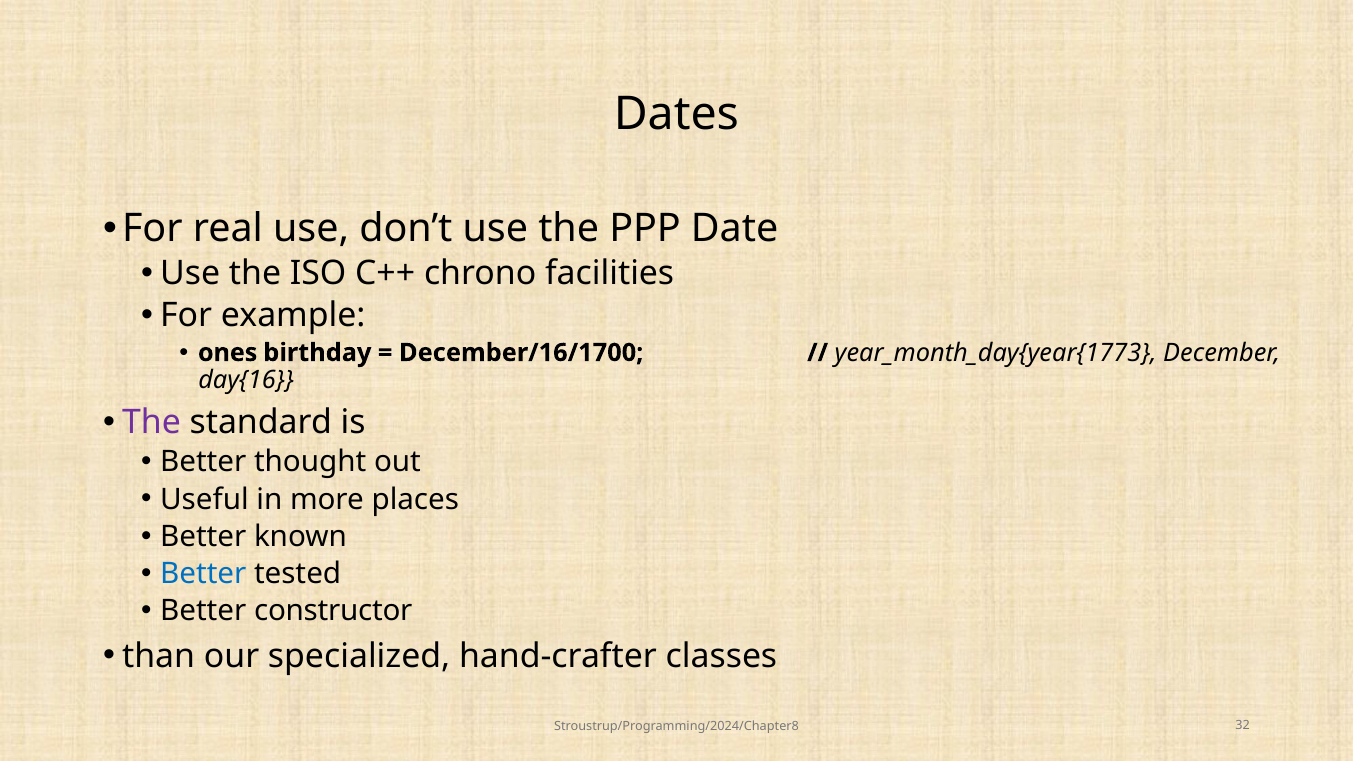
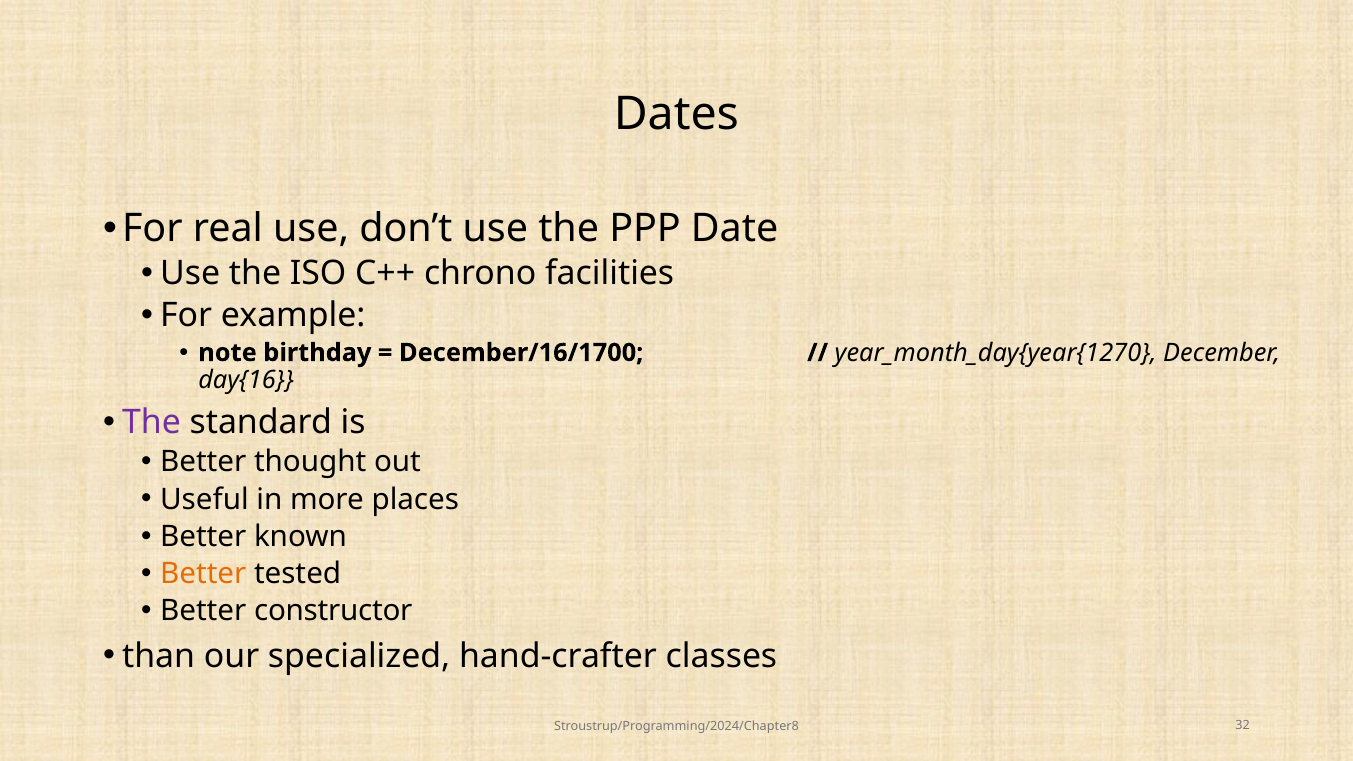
ones: ones -> note (228, 353)
year_month_day{year{1773: year_month_day{year{1773 -> year_month_day{year{1270 (996, 353)
Better colour: blue -> orange (203, 574)
